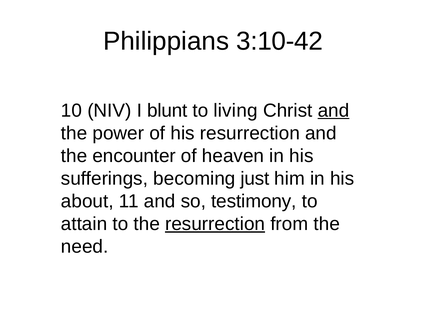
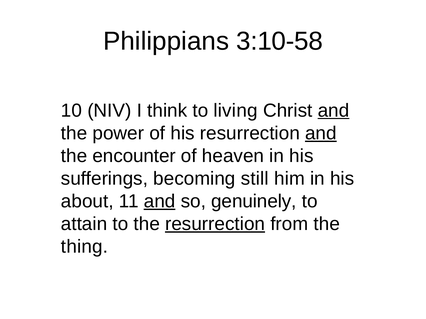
3:10-42: 3:10-42 -> 3:10-58 (280, 41)
blunt: blunt -> think (167, 111)
and underline: none -> present (321, 133)
just: just -> still (255, 179)
and underline: none -> present (160, 202)
testimony: testimony -> genuinely (254, 202)
need: need -> thing (85, 247)
